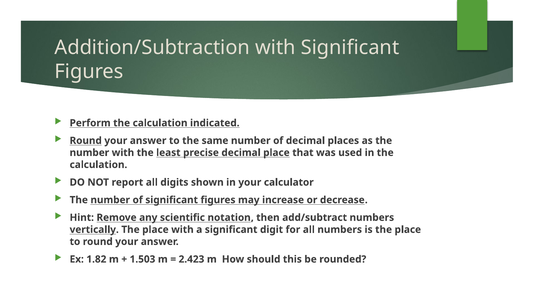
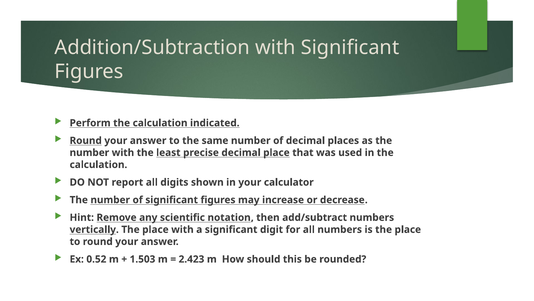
1.82: 1.82 -> 0.52 (96, 259)
